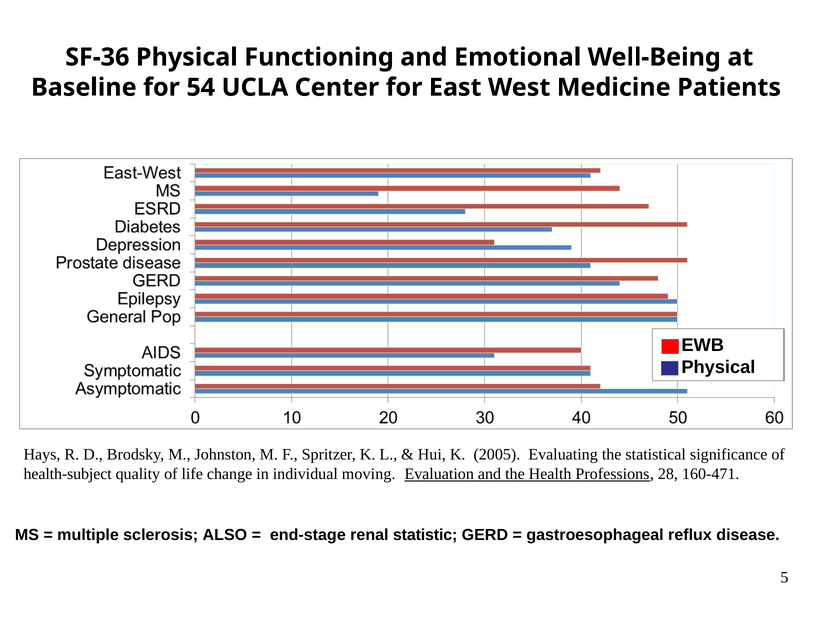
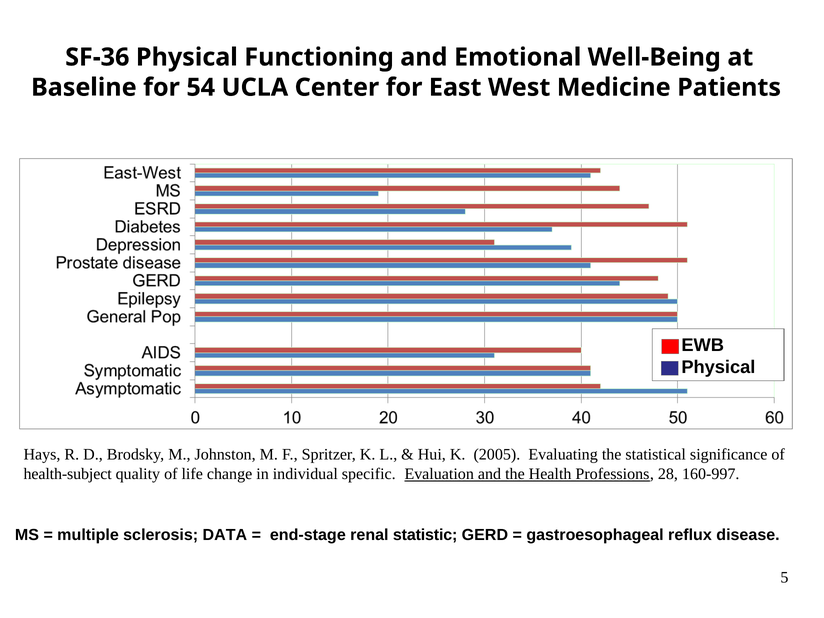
moving: moving -> specific (369, 474)
160-471: 160-471 -> 160-997 (711, 474)
ALSO: ALSO -> DATA (225, 535)
